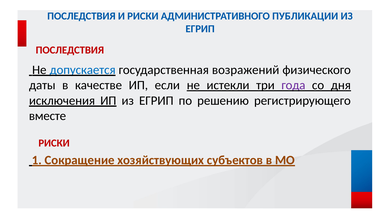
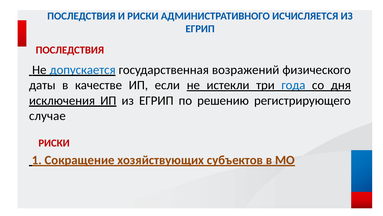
ПУБЛИКАЦИИ: ПУБЛИКАЦИИ -> ИСЧИСЛЯЕТСЯ (305, 16)
года colour: purple -> blue (293, 85)
вместе: вместе -> случае (47, 116)
